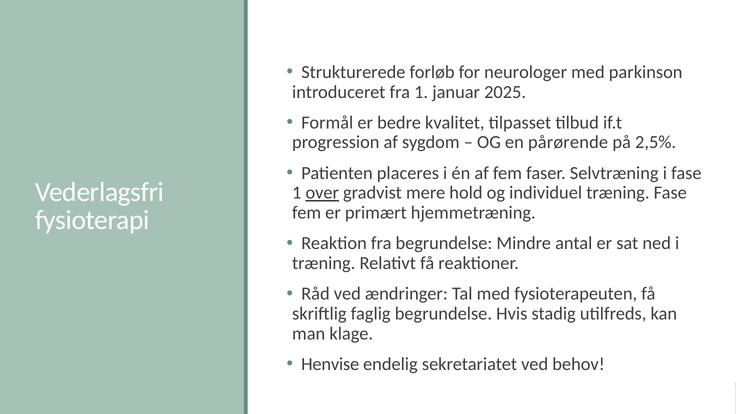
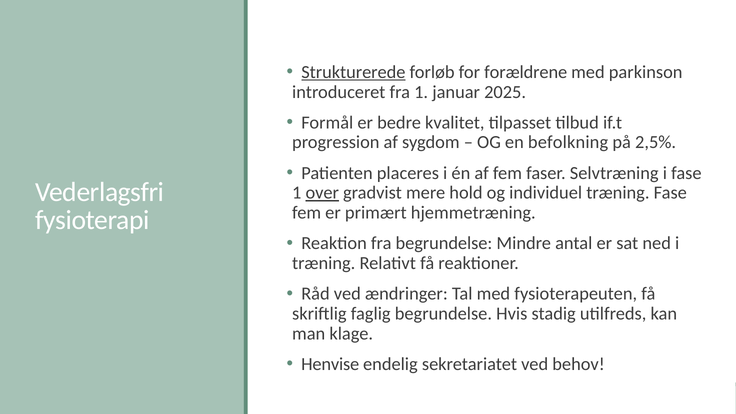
Strukturerede underline: none -> present (353, 72)
neurologer: neurologer -> forældrene (526, 72)
pårørende: pårørende -> befolkning (568, 142)
